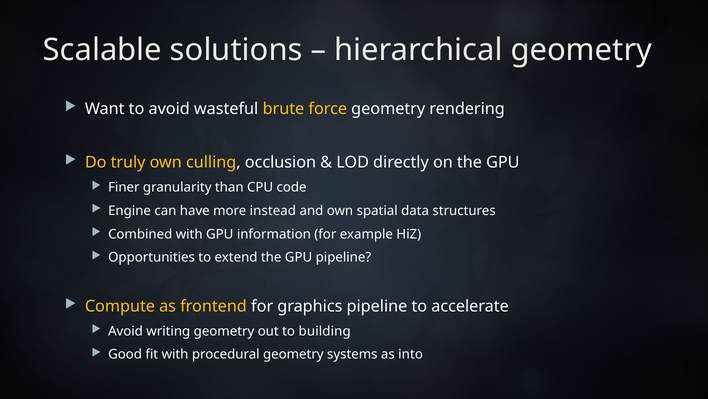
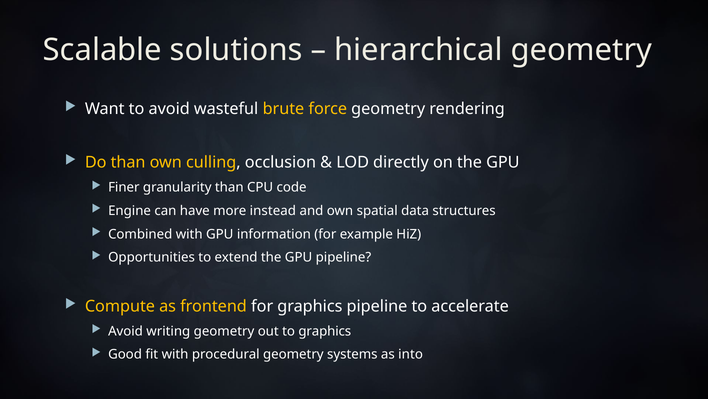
Do truly: truly -> than (128, 162)
to building: building -> graphics (325, 331)
